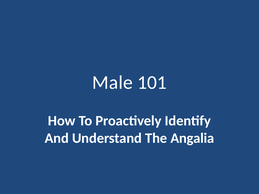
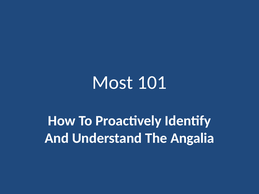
Male: Male -> Most (113, 83)
